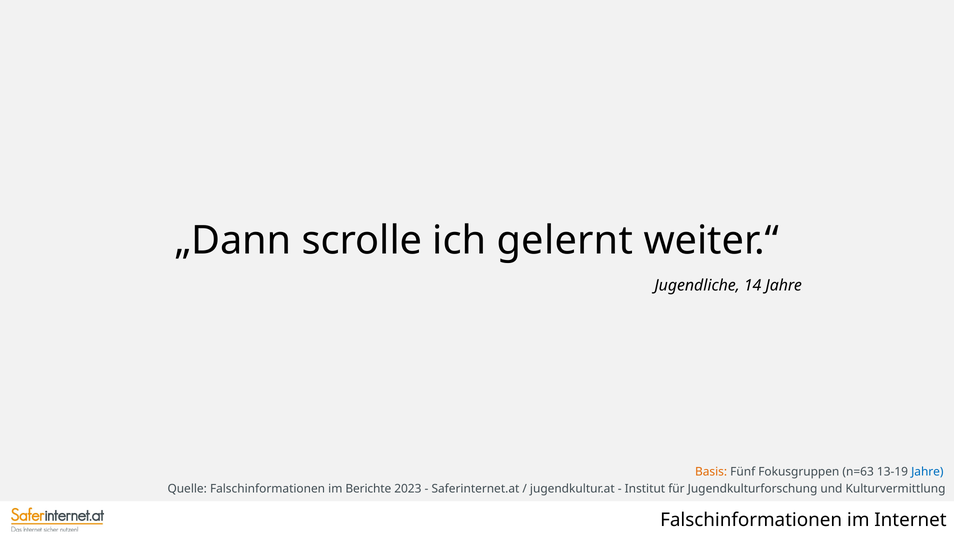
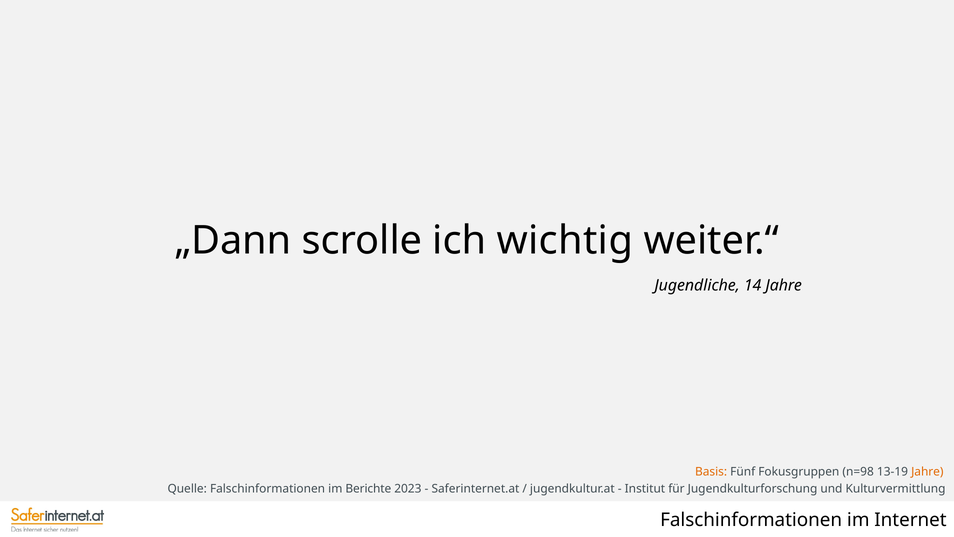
gelernt: gelernt -> wichtig (565, 240)
n=63: n=63 -> n=98 (858, 471)
Jahre colour: blue -> orange (927, 471)
